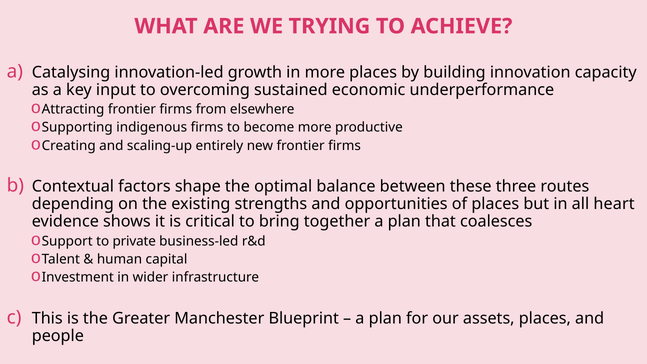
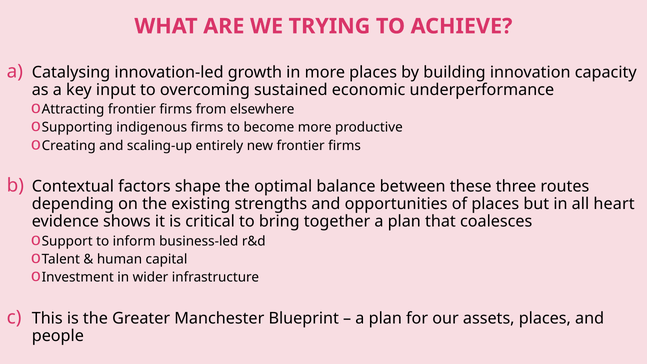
private: private -> inform (134, 241)
